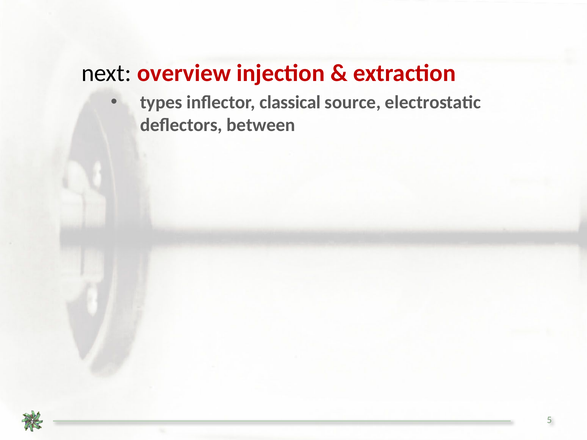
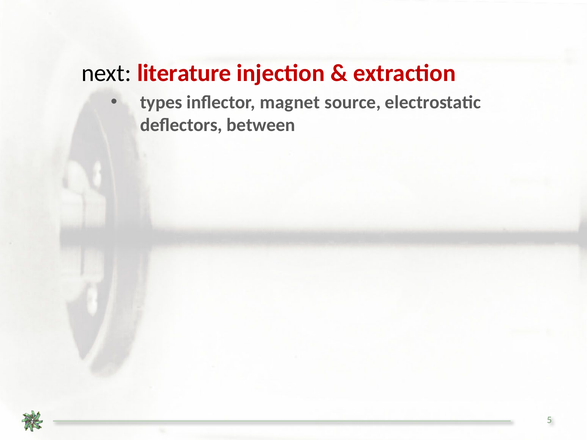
overview: overview -> literature (184, 73)
classical: classical -> magnet (290, 102)
